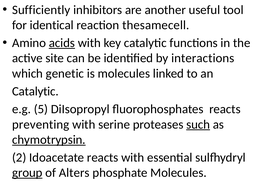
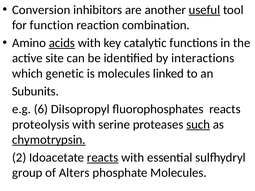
Sufficiently: Sufficiently -> Conversion (41, 10)
useful underline: none -> present (204, 10)
identical: identical -> function (52, 25)
thesamecell: thesamecell -> combination (156, 25)
Catalytic: Catalytic -> Subunits (35, 91)
5: 5 -> 6 (41, 109)
preventing: preventing -> proteolysis (41, 125)
reacts underline: none -> present (103, 158)
group underline: present -> none (27, 173)
